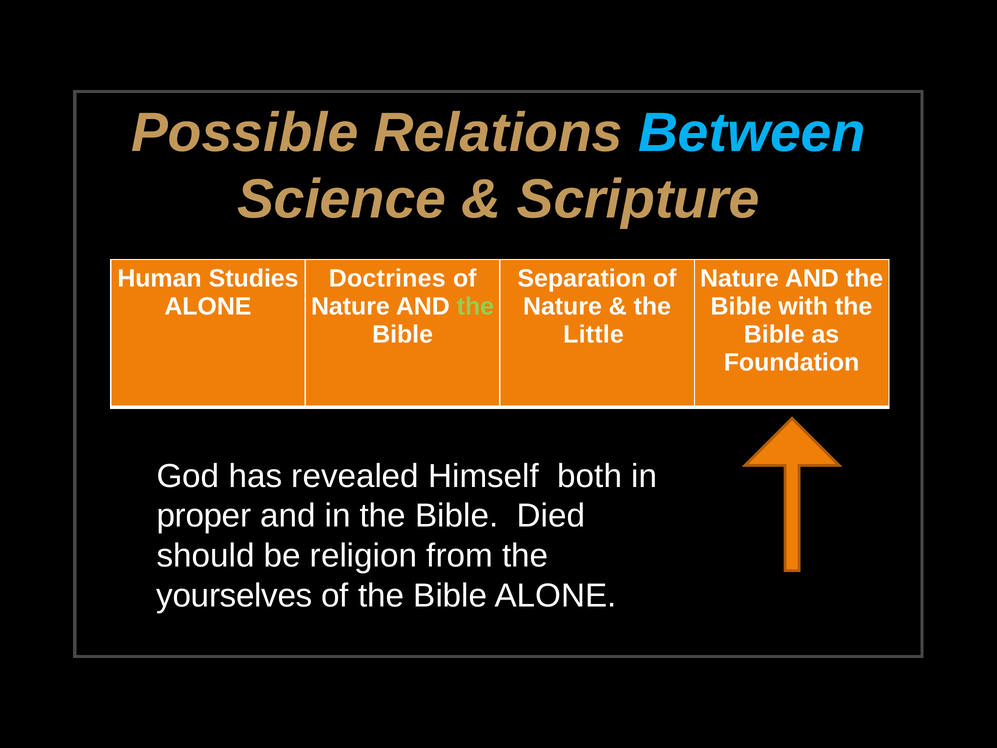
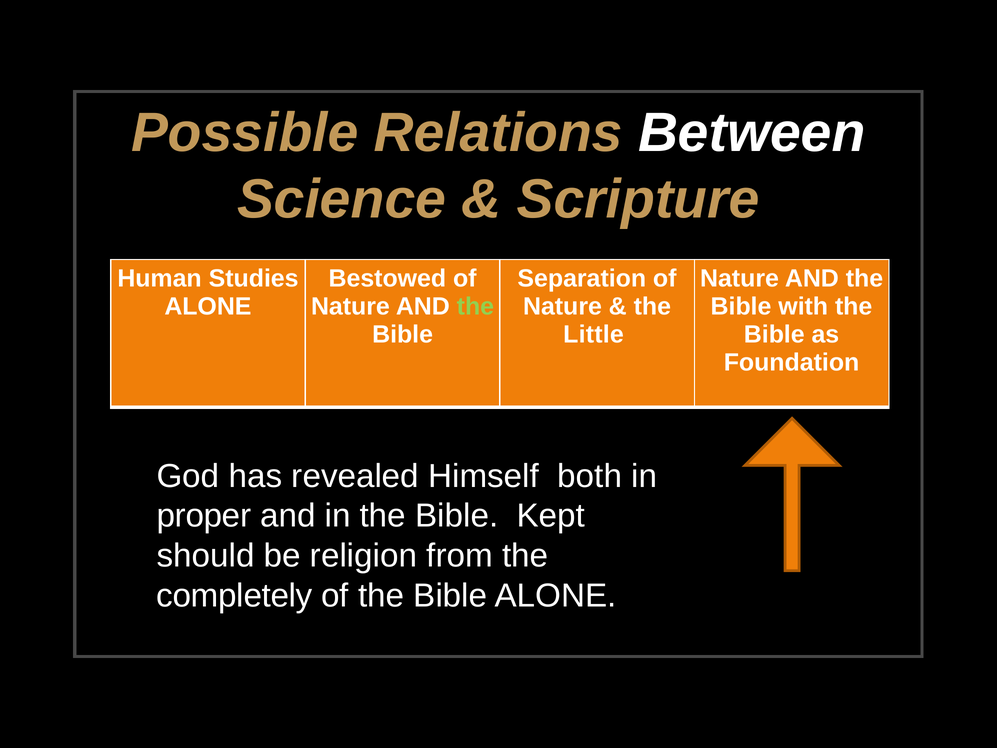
Between colour: light blue -> white (752, 133)
Doctrines: Doctrines -> Bestowed (387, 279)
Died: Died -> Kept (551, 516)
yourselves: yourselves -> completely (234, 596)
